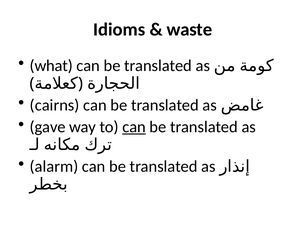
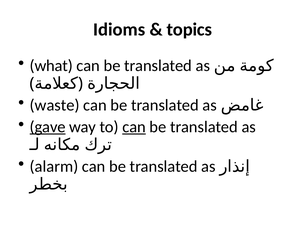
waste: waste -> topics (189, 30)
cairns: cairns -> waste (55, 106)
gave underline: none -> present (48, 127)
